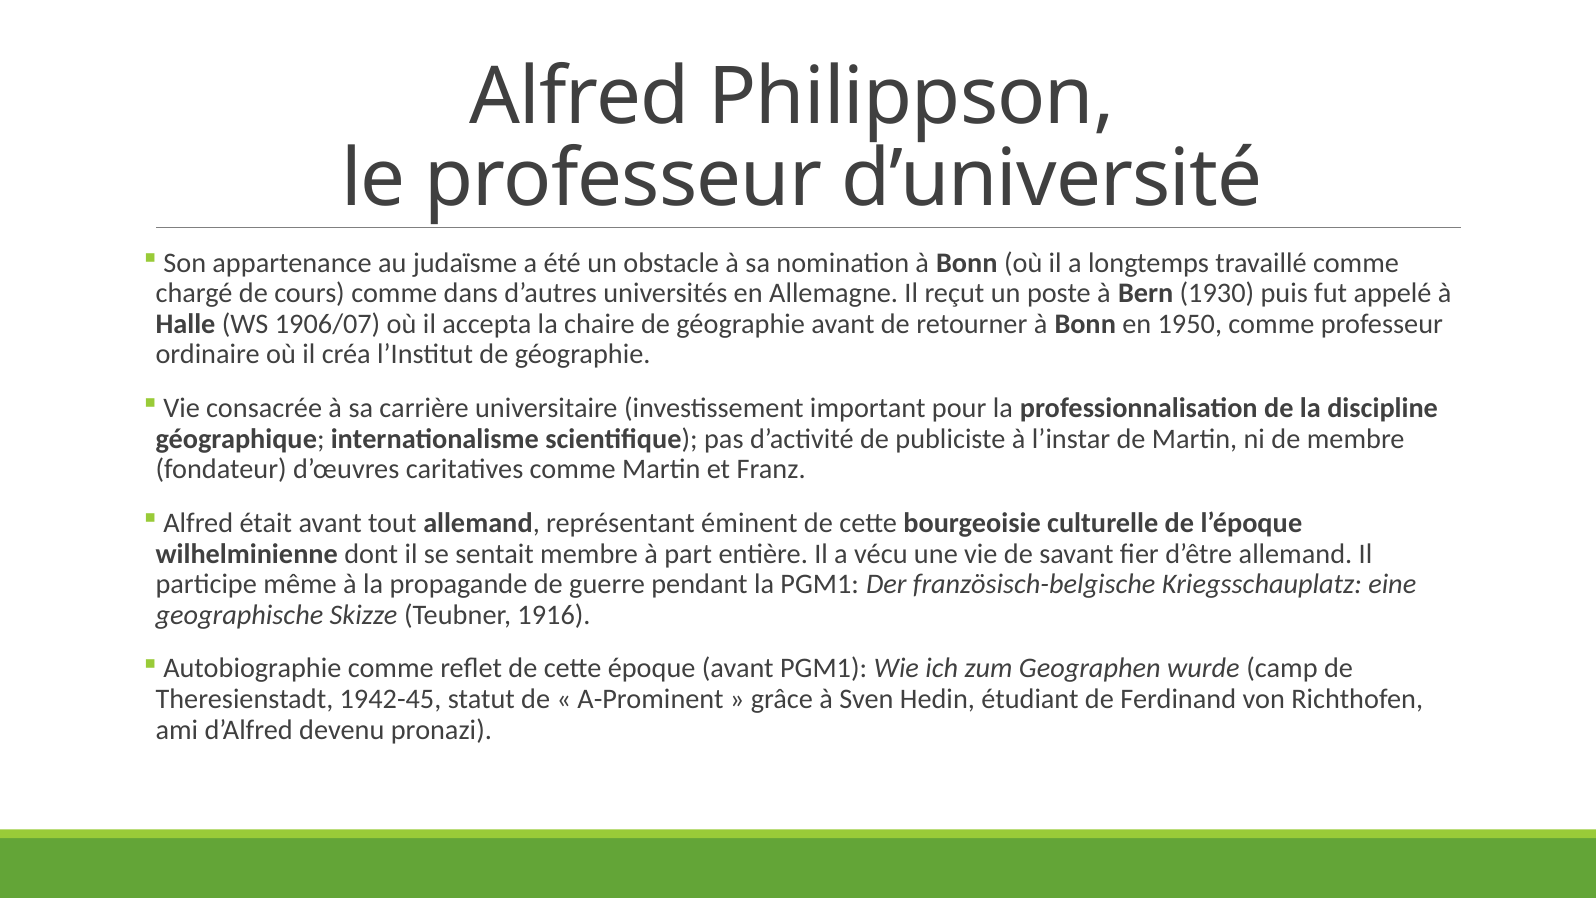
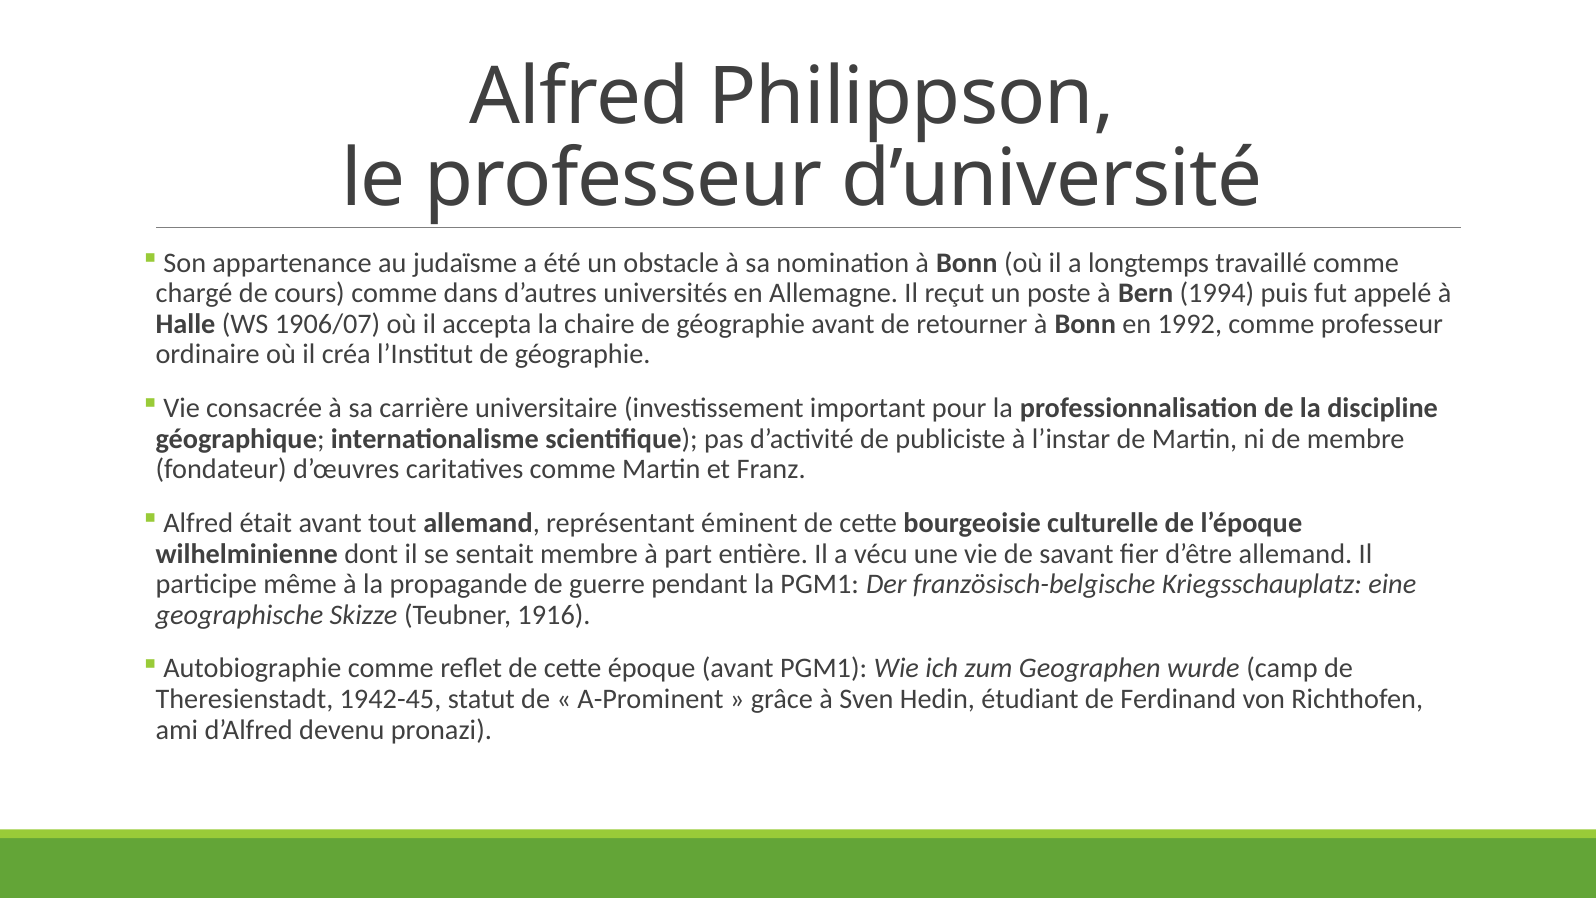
1930: 1930 -> 1994 (1217, 293)
1950: 1950 -> 1992 (1190, 324)
